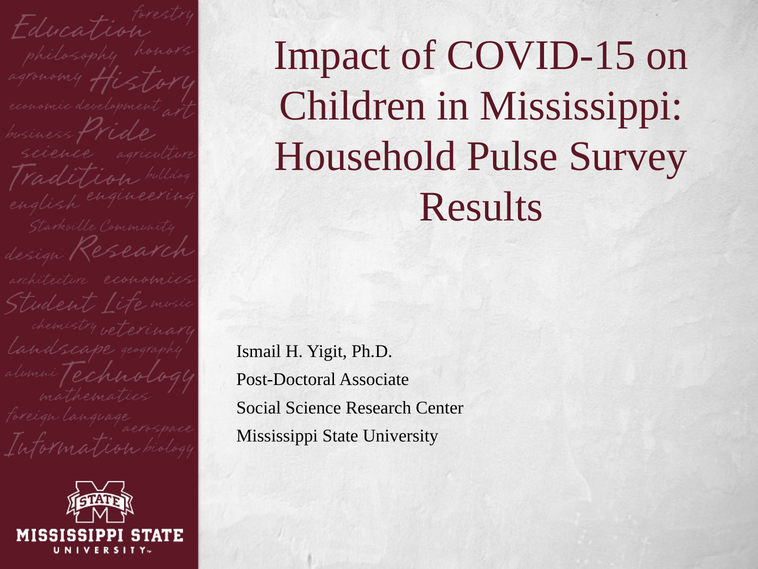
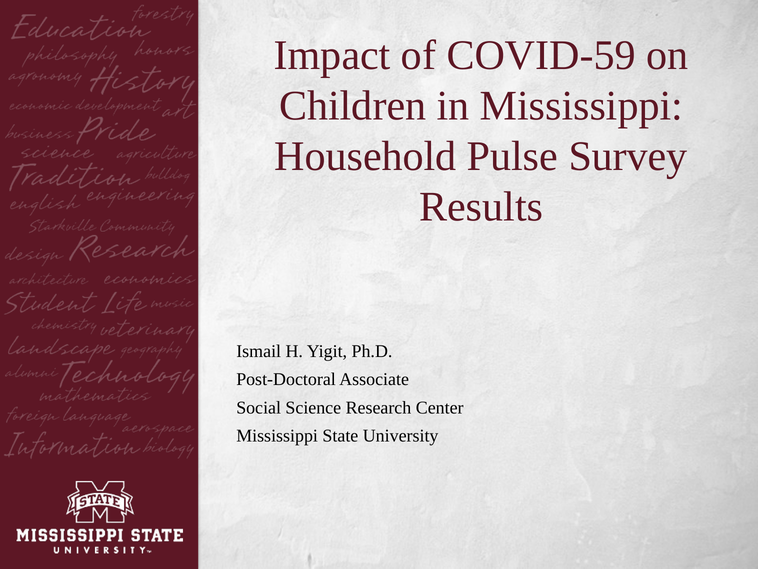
COVID-15: COVID-15 -> COVID-59 (541, 55)
